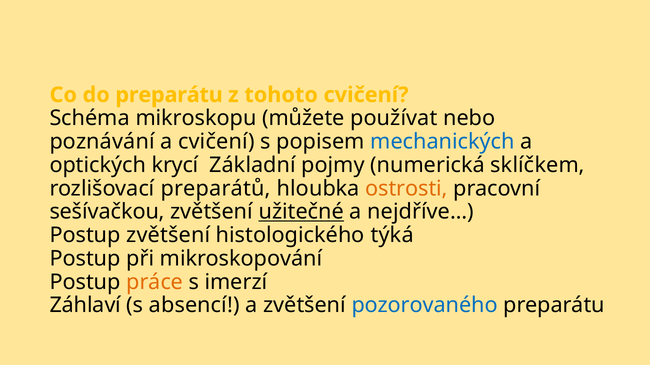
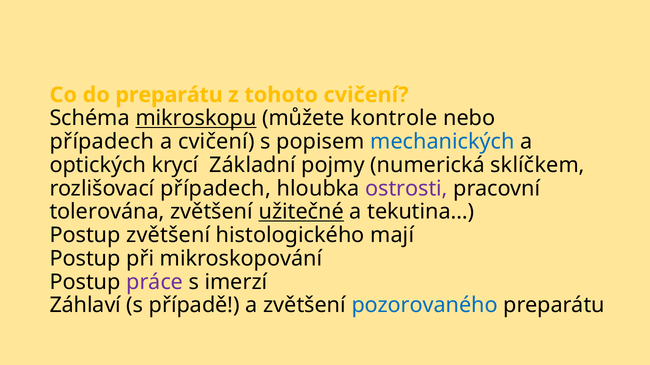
mikroskopu underline: none -> present (196, 118)
používat: používat -> kontrole (394, 118)
poznávání: poznávání -> případech (102, 142)
rozlišovací preparátů: preparátů -> případech (216, 189)
ostrosti colour: orange -> purple (406, 189)
sešívačkou: sešívačkou -> tolerována (107, 212)
nejdříve…: nejdříve… -> tekutina… (421, 212)
týká: týká -> mají (392, 236)
práce colour: orange -> purple (155, 282)
absencí: absencí -> případě (194, 306)
